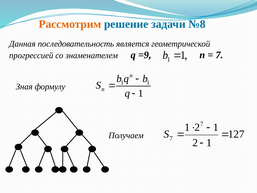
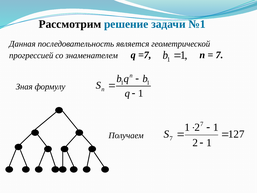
Рассмотрим colour: orange -> black (70, 24)
№8: №8 -> №1 (197, 24)
=9: =9 -> =7 (145, 55)
